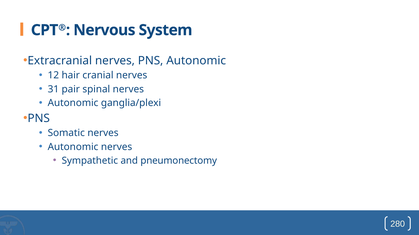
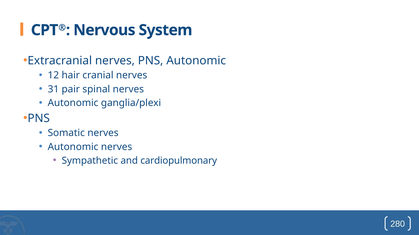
pneumonectomy: pneumonectomy -> cardiopulmonary (179, 161)
